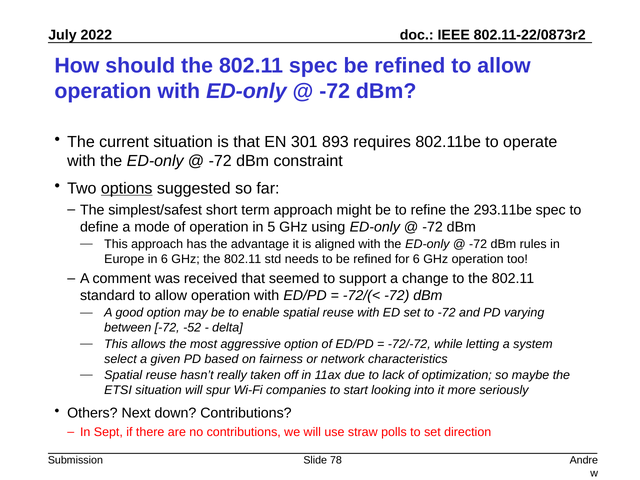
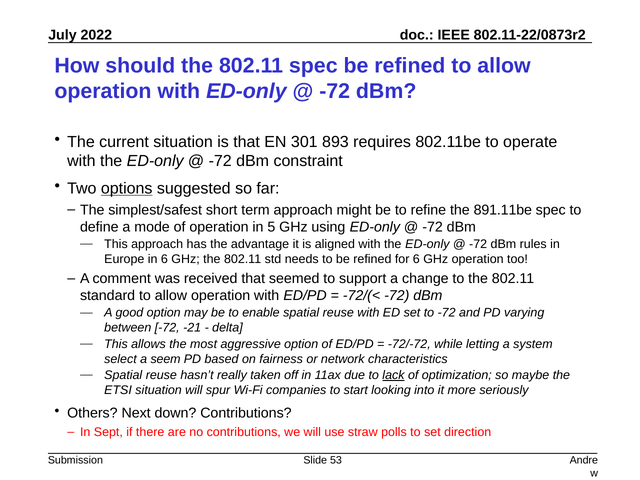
293.11be: 293.11be -> 891.11be (503, 210)
-52: -52 -> -21 (192, 328)
given: given -> seem (166, 359)
lack underline: none -> present (393, 375)
78: 78 -> 53 (336, 460)
